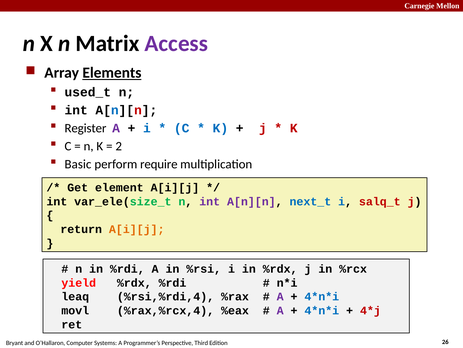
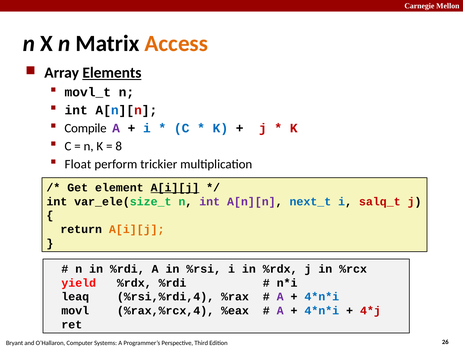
Access colour: purple -> orange (176, 43)
used_t: used_t -> movl_t (88, 92)
Register: Register -> Compile (86, 128)
2: 2 -> 8 (119, 146)
Basic: Basic -> Float (78, 164)
require: require -> trickier (159, 164)
A[i][j underline: none -> present (175, 187)
